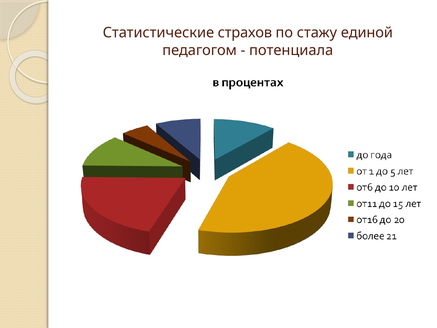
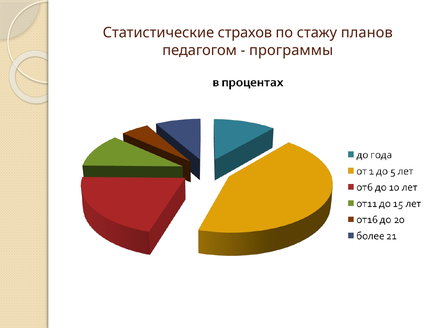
единой: единой -> планов (367, 33)
потенциала: потенциала -> программы (291, 50)
